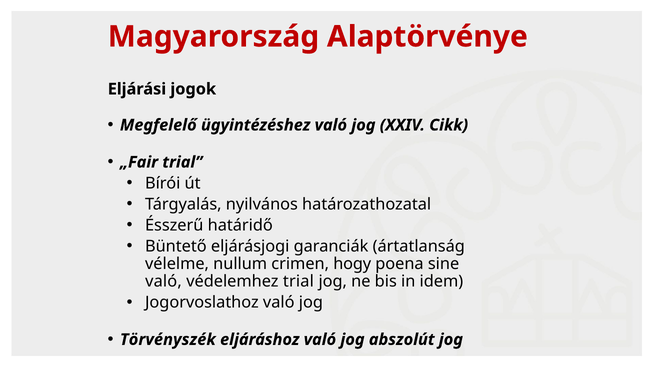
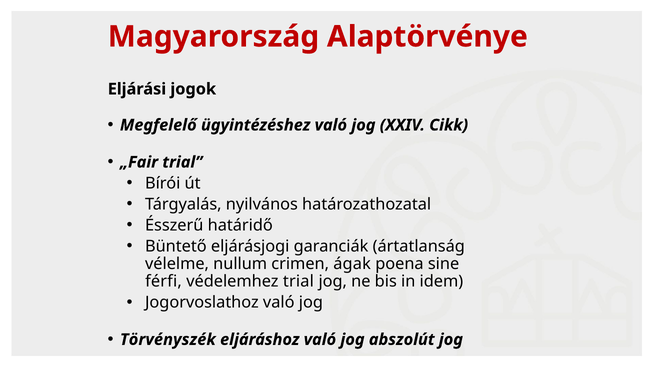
hogy: hogy -> ágak (352, 264)
való: való -> férfi (163, 282)
